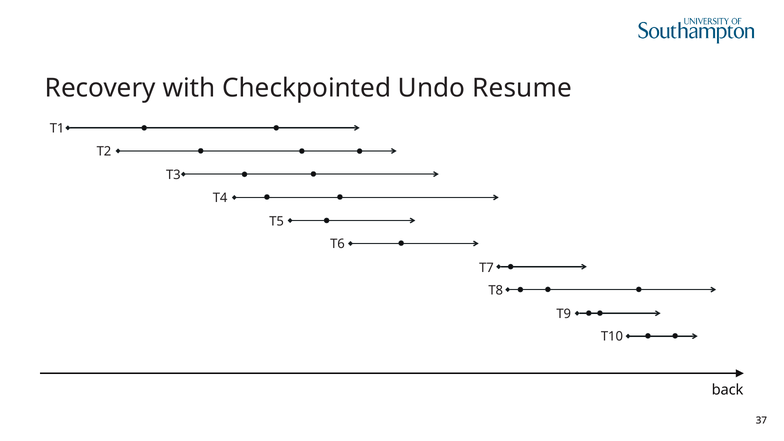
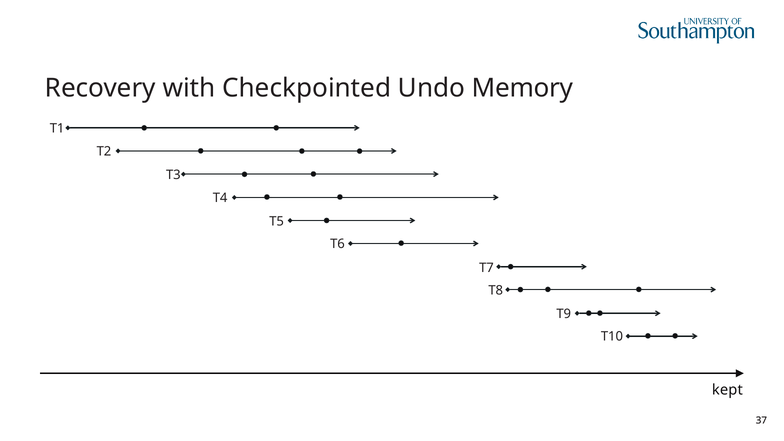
Resume: Resume -> Memory (522, 88)
back: back -> kept (727, 390)
